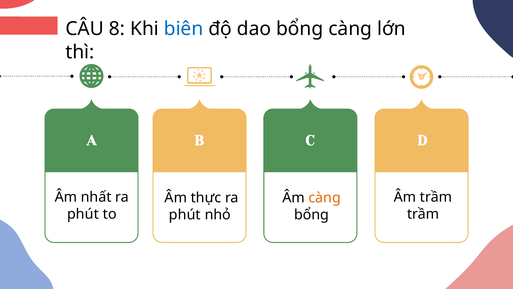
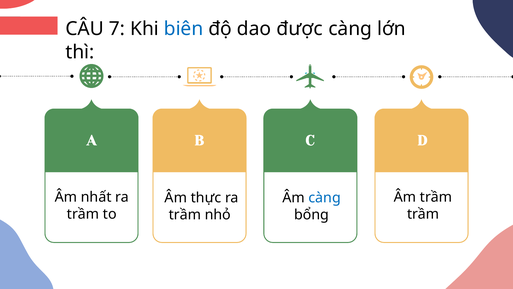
8: 8 -> 7 (117, 29)
dao bổng: bổng -> được (300, 29)
càng colour: orange -> blue (325, 197)
phút: phút -> trầm (83, 214)
phút: phút -> trầm (185, 214)
